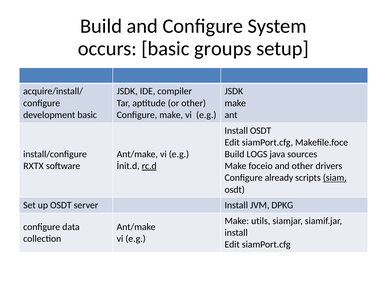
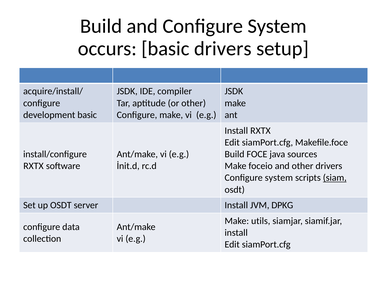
basic groups: groups -> drivers (223, 49)
Install OSDT: OSDT -> RXTX (260, 131)
LOGS: LOGS -> FOCE (257, 154)
rc.d underline: present -> none (149, 166)
already: already -> system (279, 178)
